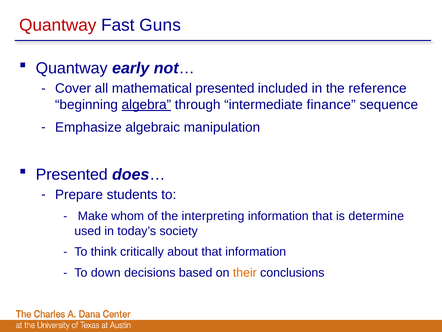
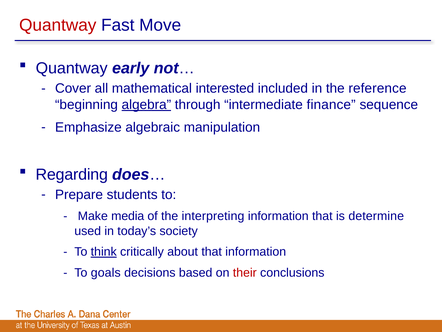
Guns: Guns -> Move (160, 25)
mathematical presented: presented -> interested (225, 88)
Presented: Presented -> Regarding (72, 174)
whom: whom -> media (128, 216)
think underline: none -> present (104, 252)
down: down -> goals (106, 272)
their colour: orange -> red (245, 272)
